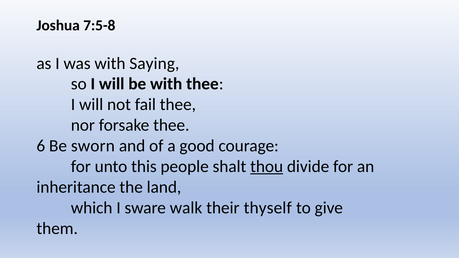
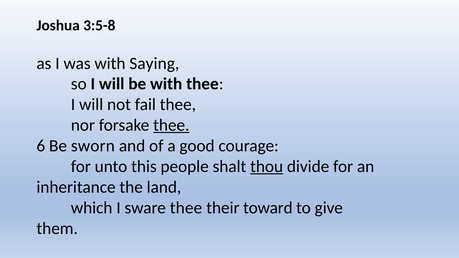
7:5-8: 7:5-8 -> 3:5-8 (99, 25)
thee underline: none -> present (171, 125)
sware walk: walk -> thee (186, 208)
thyself: thyself -> toward (268, 208)
